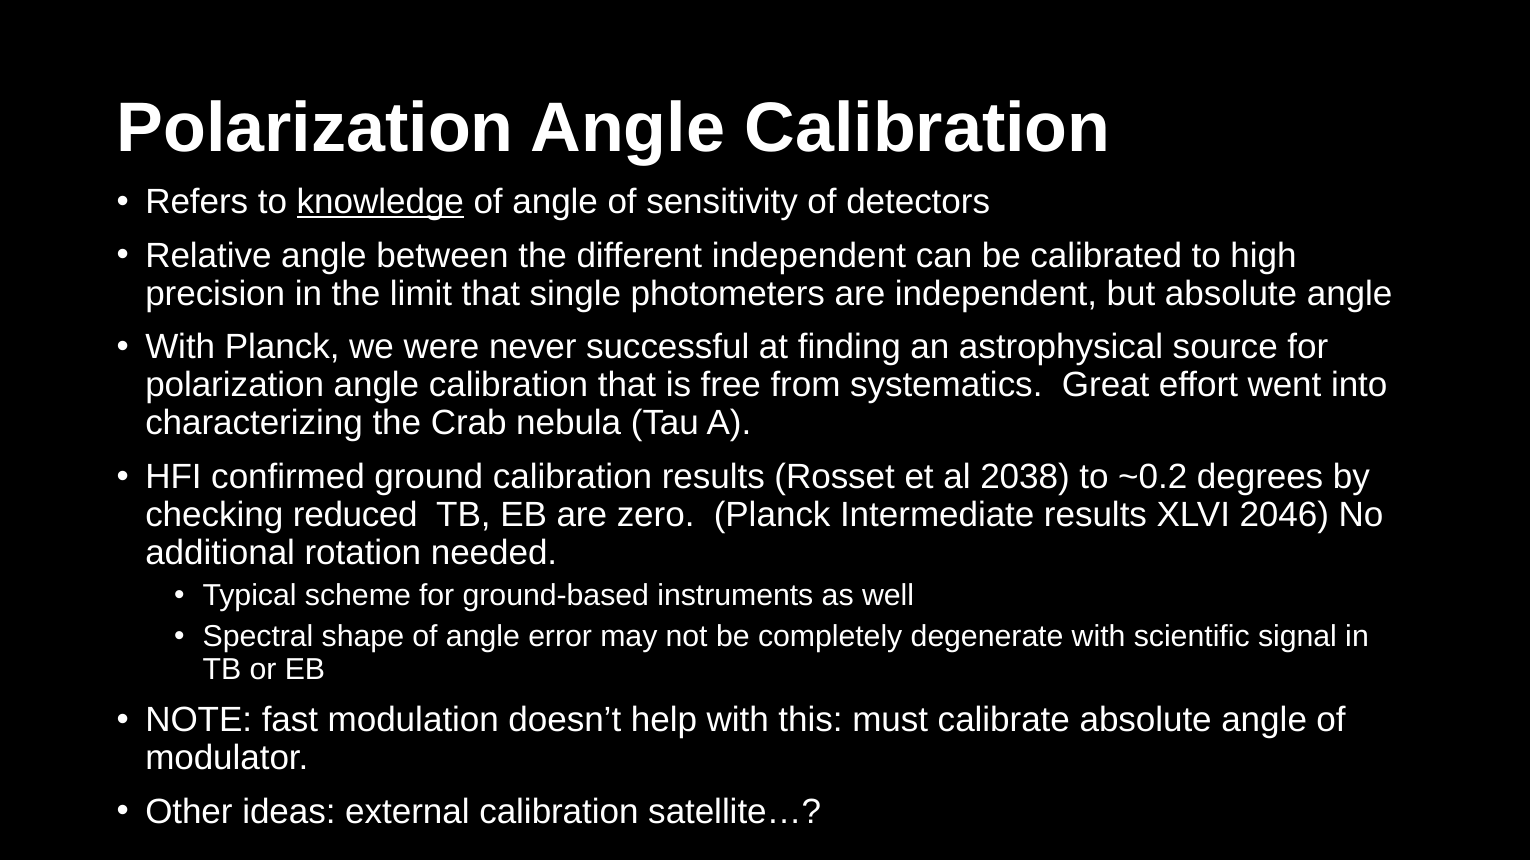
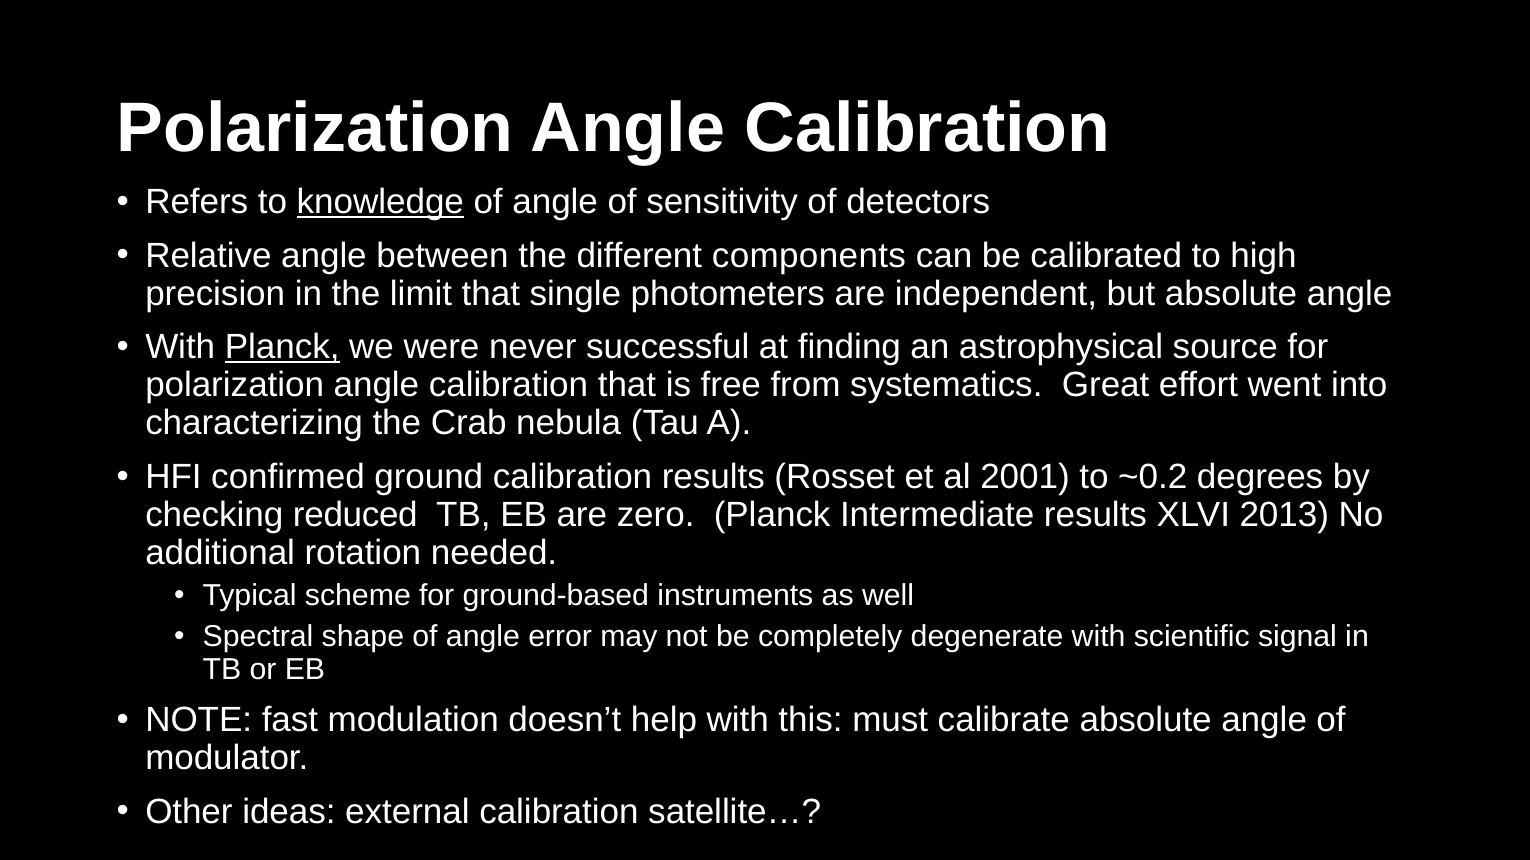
different independent: independent -> components (809, 256)
Planck underline: none -> present (282, 348)
2038: 2038 -> 2001 (1025, 477)
2046: 2046 -> 2013 (1284, 515)
